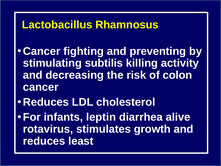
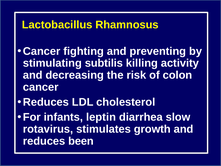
alive: alive -> slow (178, 117)
least: least -> been (81, 141)
